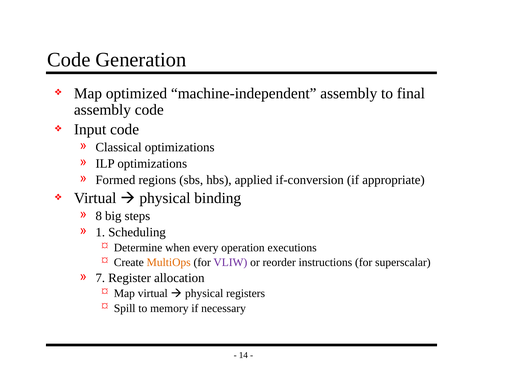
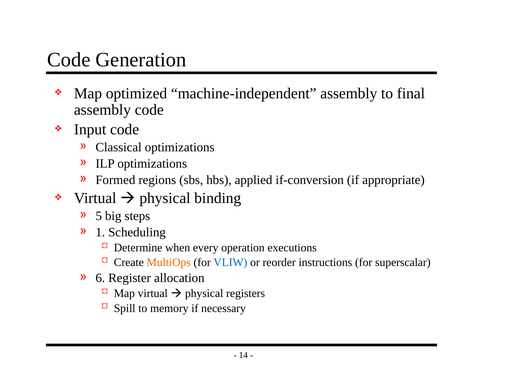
8: 8 -> 5 (99, 216)
VLIW colour: purple -> blue (230, 262)
7: 7 -> 6 (100, 278)
